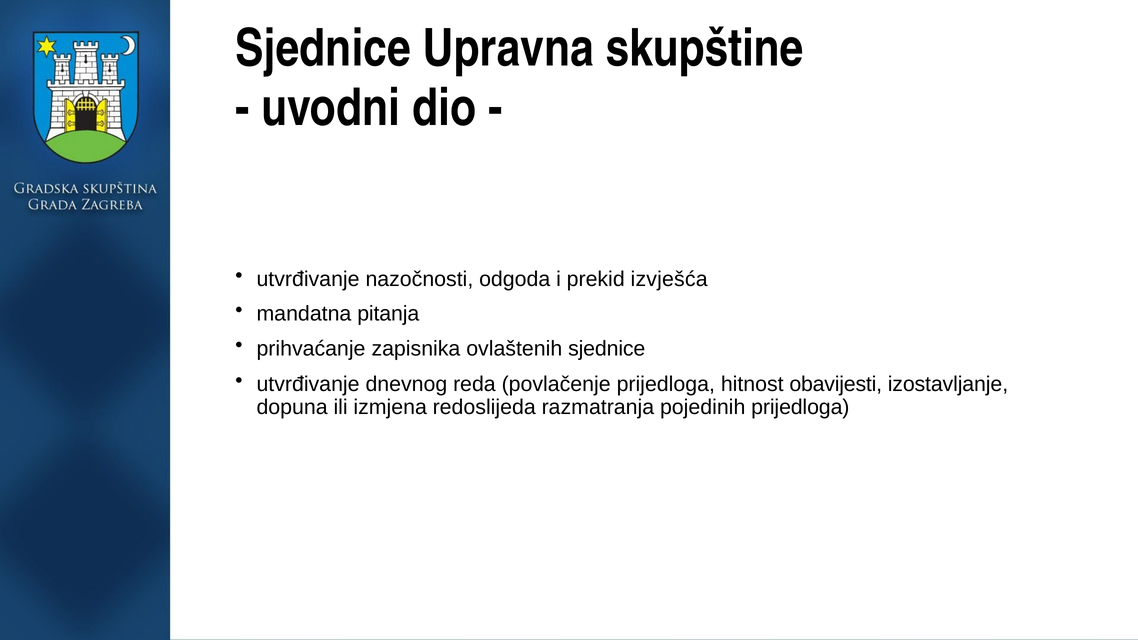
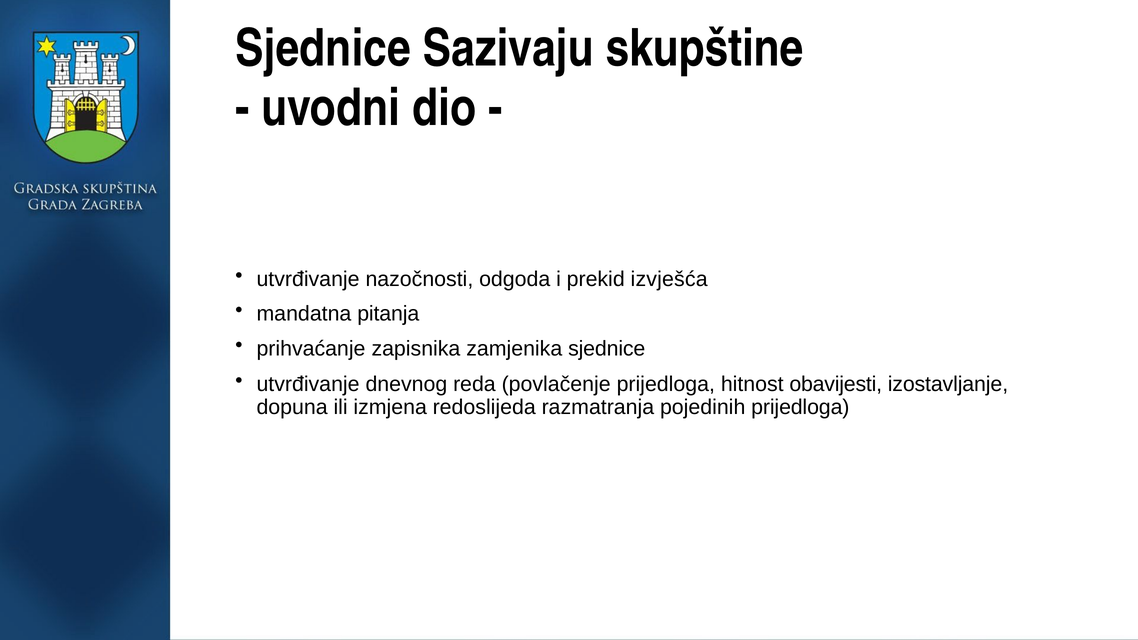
Upravna: Upravna -> Sazivaju (508, 48)
ovlaštenih: ovlaštenih -> zamjenika (514, 349)
